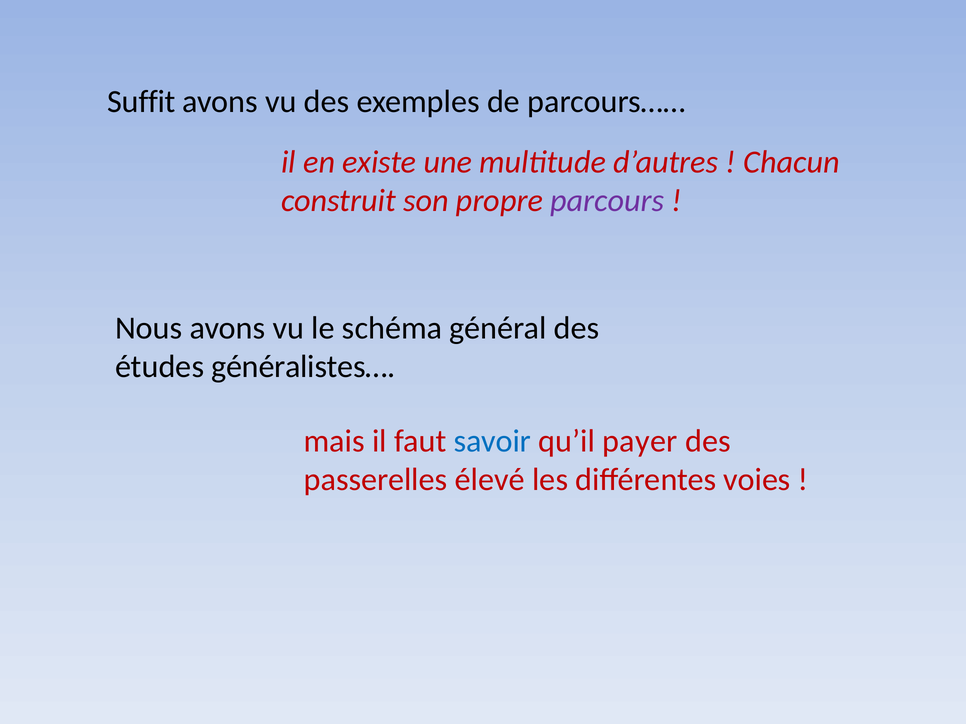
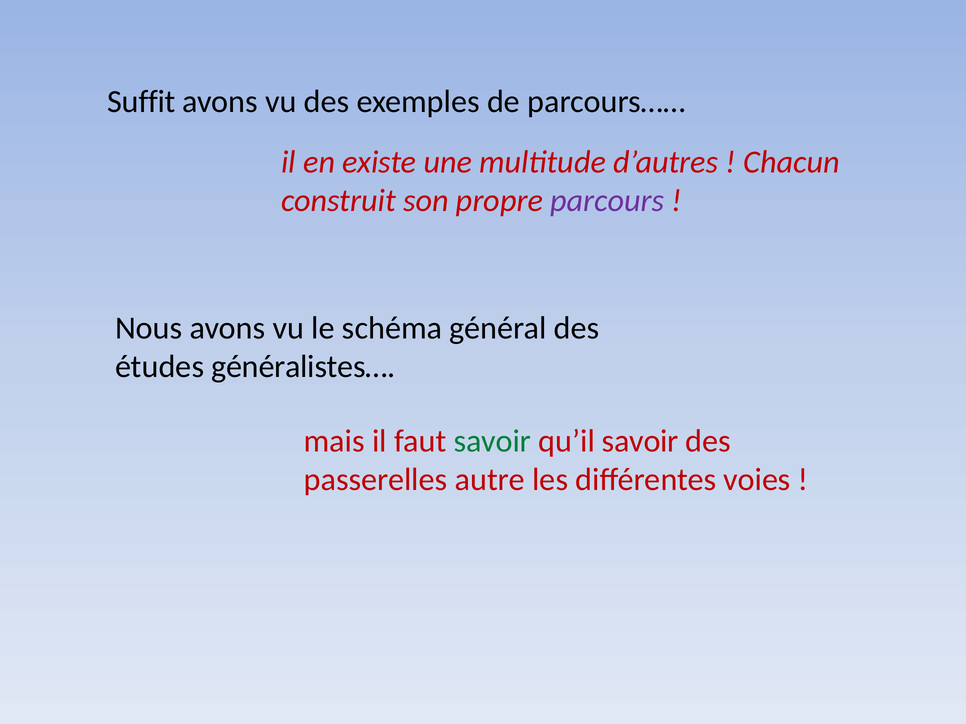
savoir colour: blue -> green (492, 441)
qu’il payer: payer -> savoir (640, 441)
élevé: élevé -> autre (490, 480)
